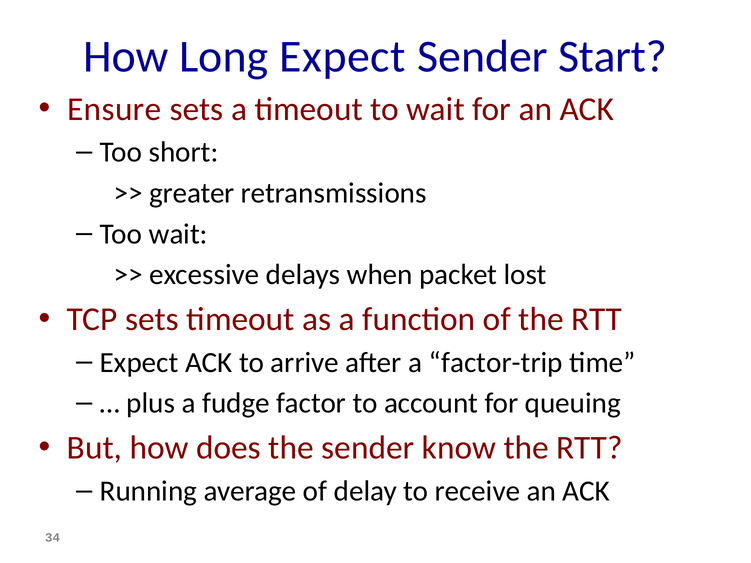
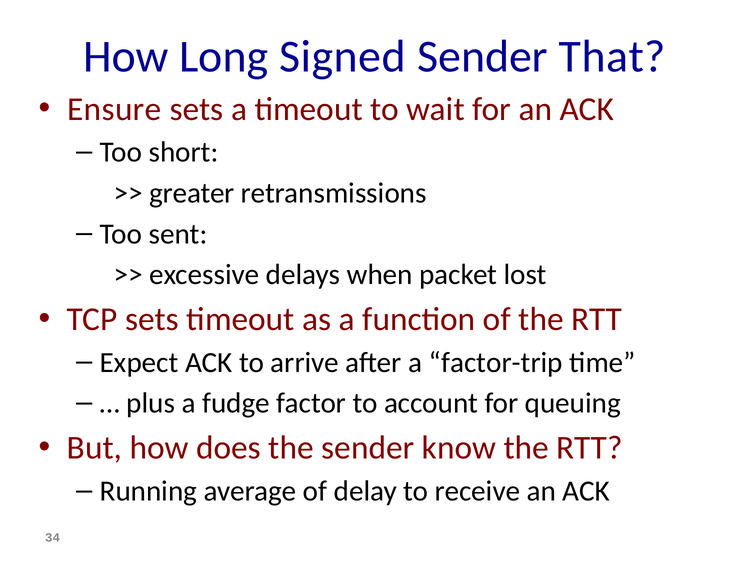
Long Expect: Expect -> Signed (343, 56)
Start: Start -> That (612, 56)
Too wait: wait -> sent (178, 234)
